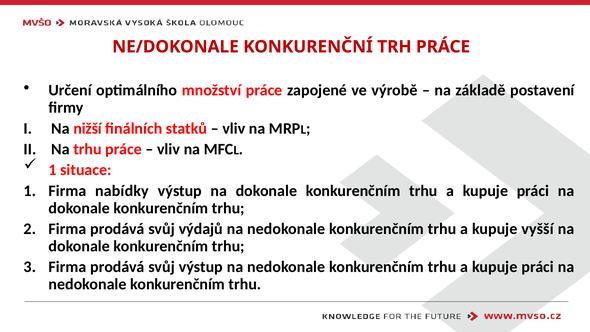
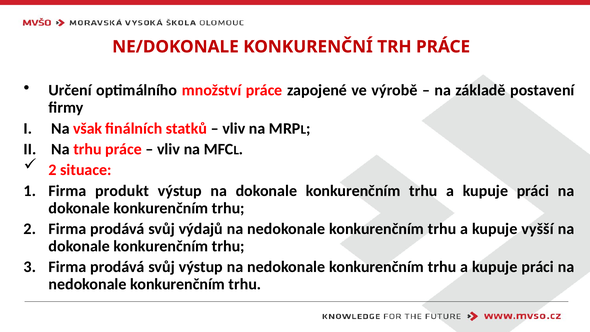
nižší: nižší -> však (88, 128)
1: 1 -> 2 (53, 170)
nabídky: nabídky -> produkt (122, 191)
